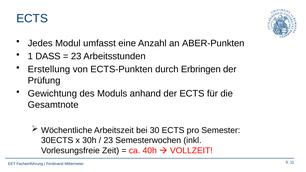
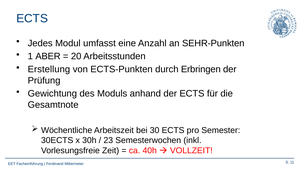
ABER-Punkten: ABER-Punkten -> SEHR-Punkten (213, 43)
DASS: DASS -> ABER (48, 56)
23: 23 -> 20 (76, 56)
